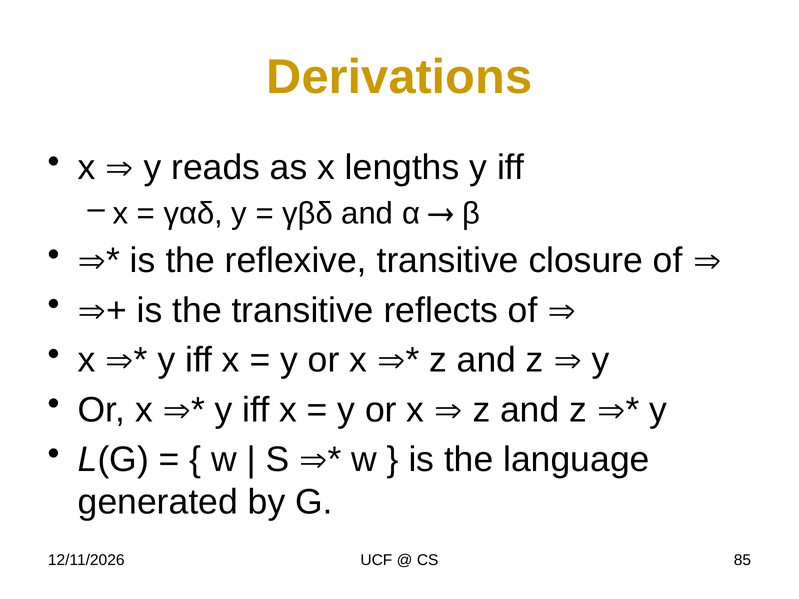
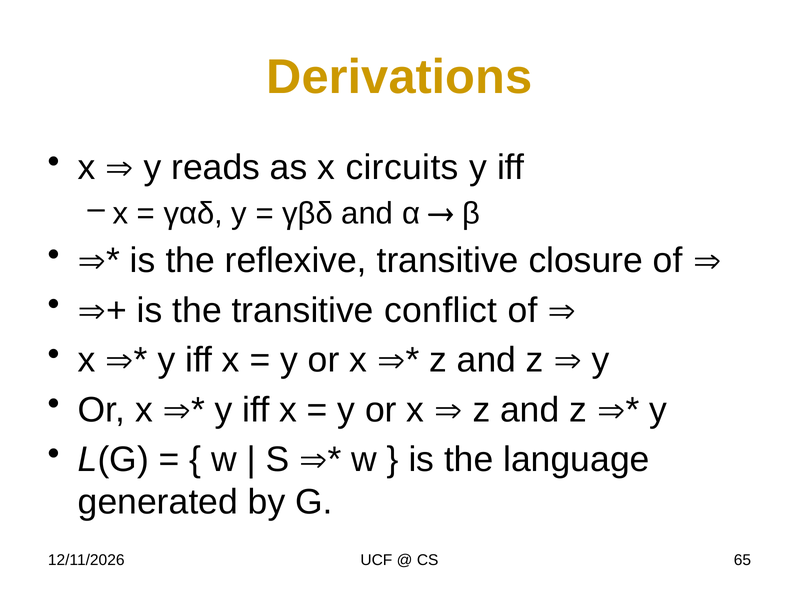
lengths: lengths -> circuits (402, 168)
reflects: reflects -> conflict (441, 311)
85: 85 -> 65 (742, 560)
